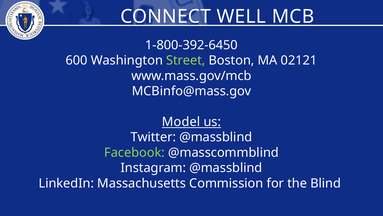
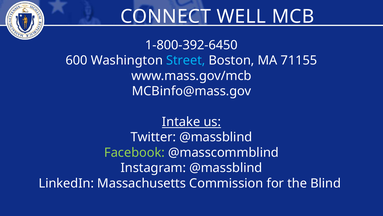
Street colour: light green -> light blue (186, 60)
02121: 02121 -> 71155 (299, 60)
Model: Model -> Intake (181, 122)
